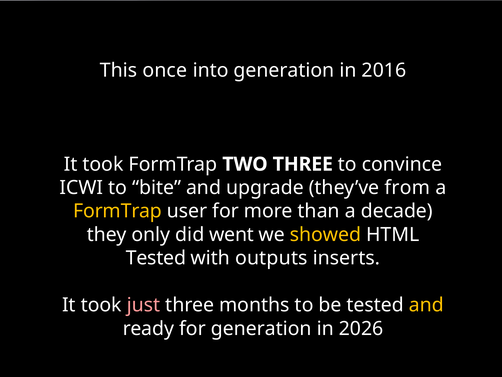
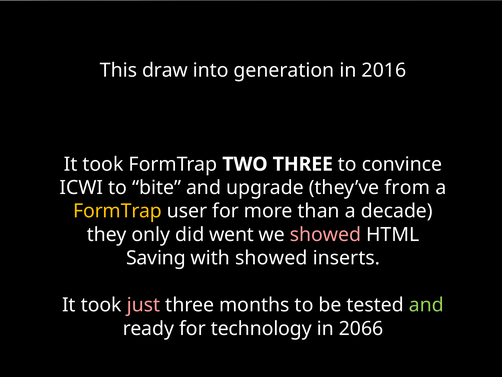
once: once -> draw (165, 70)
showed colour: yellow -> pink (326, 234)
Tested: Tested -> Saving (156, 258)
with outputs: outputs -> showed (271, 258)
and colour: yellow -> light green (426, 305)
for generation: generation -> technology (261, 328)
2026: 2026 -> 2066 (361, 328)
